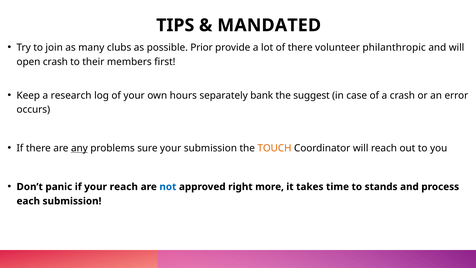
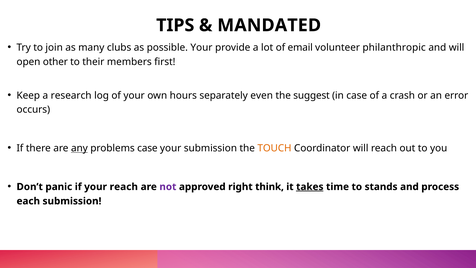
possible Prior: Prior -> Your (201, 47)
of there: there -> email (300, 47)
open crash: crash -> other (55, 62)
bank: bank -> even (262, 95)
problems sure: sure -> case (147, 148)
not colour: blue -> purple (168, 187)
more: more -> think (270, 187)
takes underline: none -> present (310, 187)
